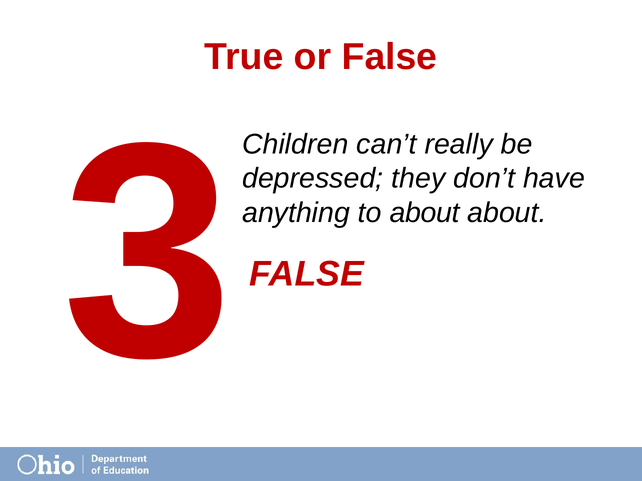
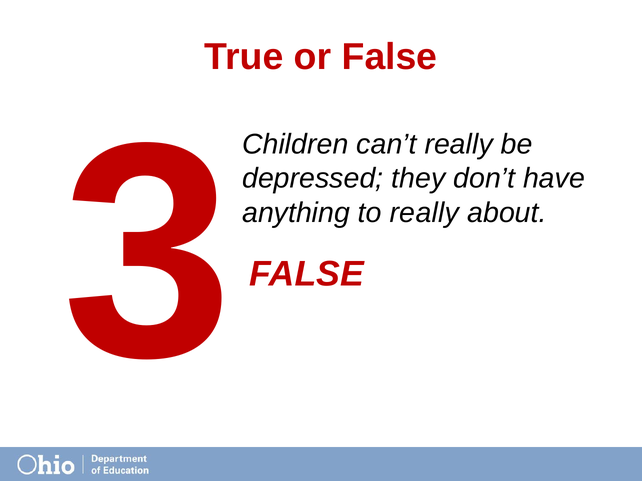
to about: about -> really (424, 213)
